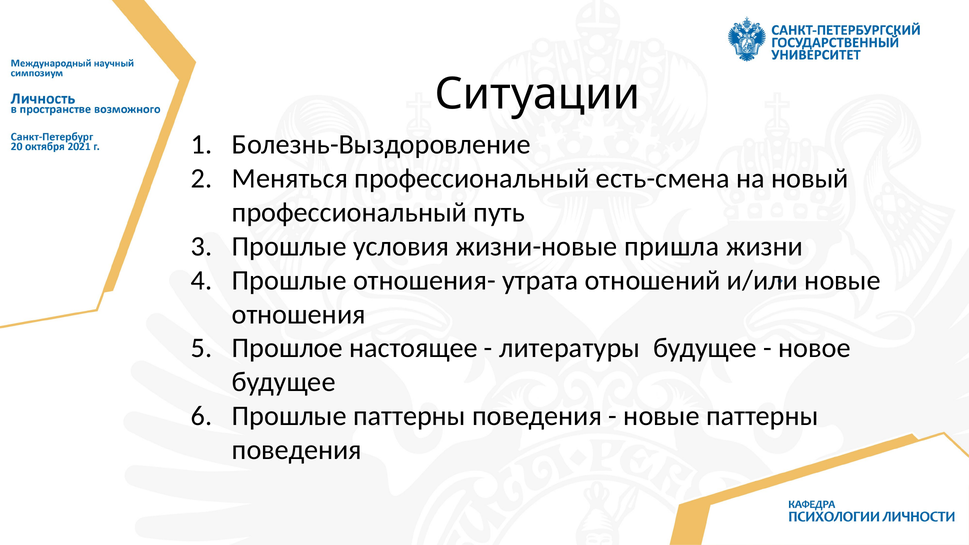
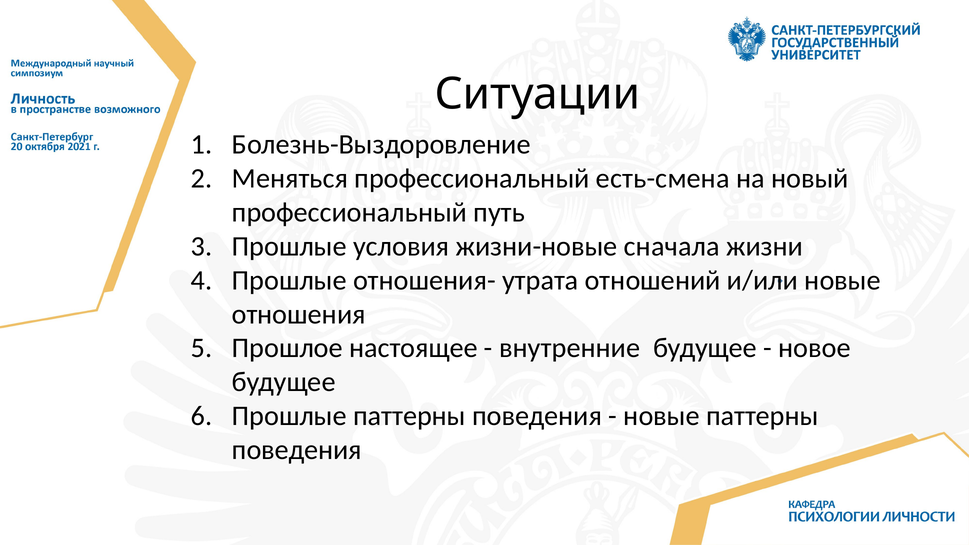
пришла: пришла -> сначала (672, 246)
литературы: литературы -> внутренние (570, 348)
